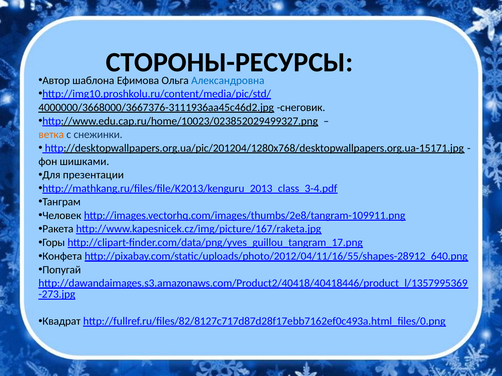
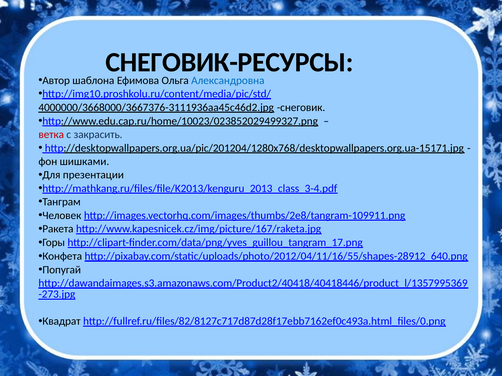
СТОРОНЫ-РЕСУРСЫ: СТОРОНЫ-РЕСУРСЫ -> СНЕГОВИК-РЕСУРСЫ (230, 62)
ветка colour: orange -> red (51, 135)
снежинки: снежинки -> закрасить (98, 135)
